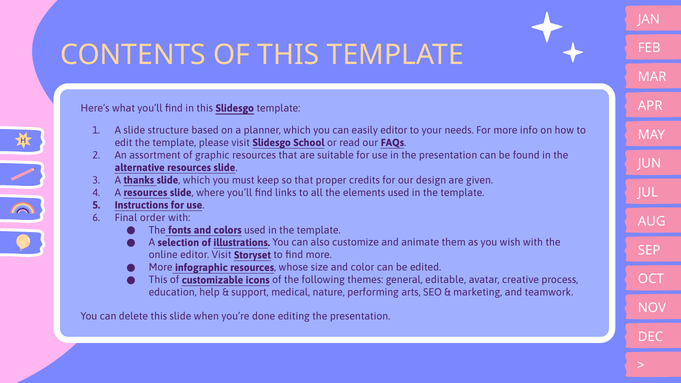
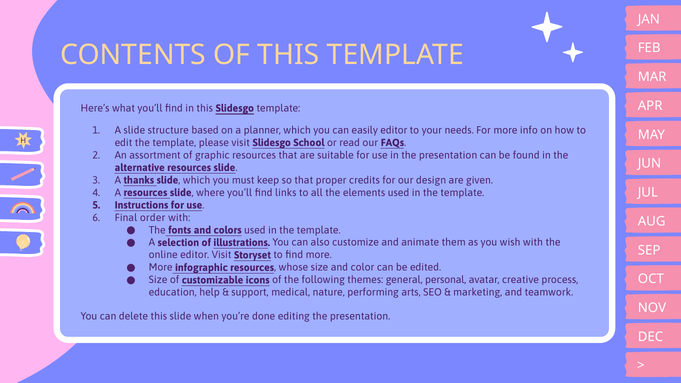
This: This -> Size (158, 280)
editable: editable -> personal (446, 280)
